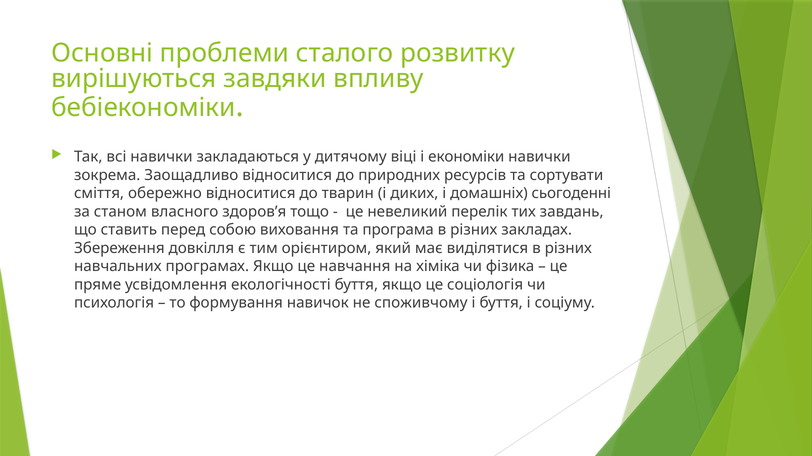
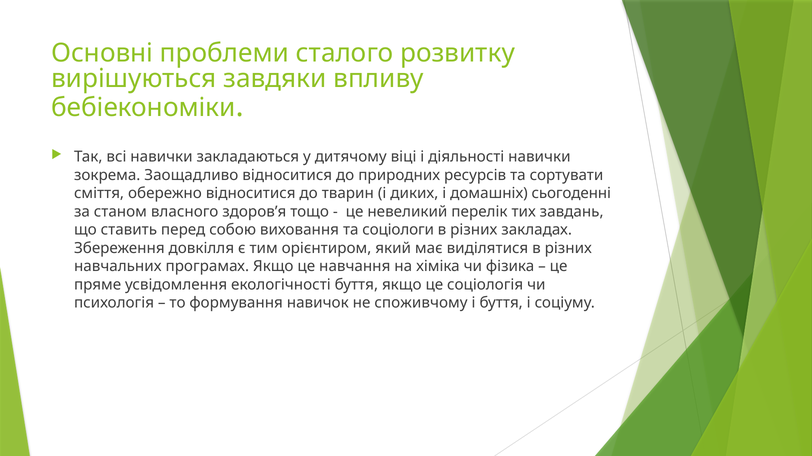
економіки: економіки -> діяльності (466, 157)
програма: програма -> соціологи (398, 230)
